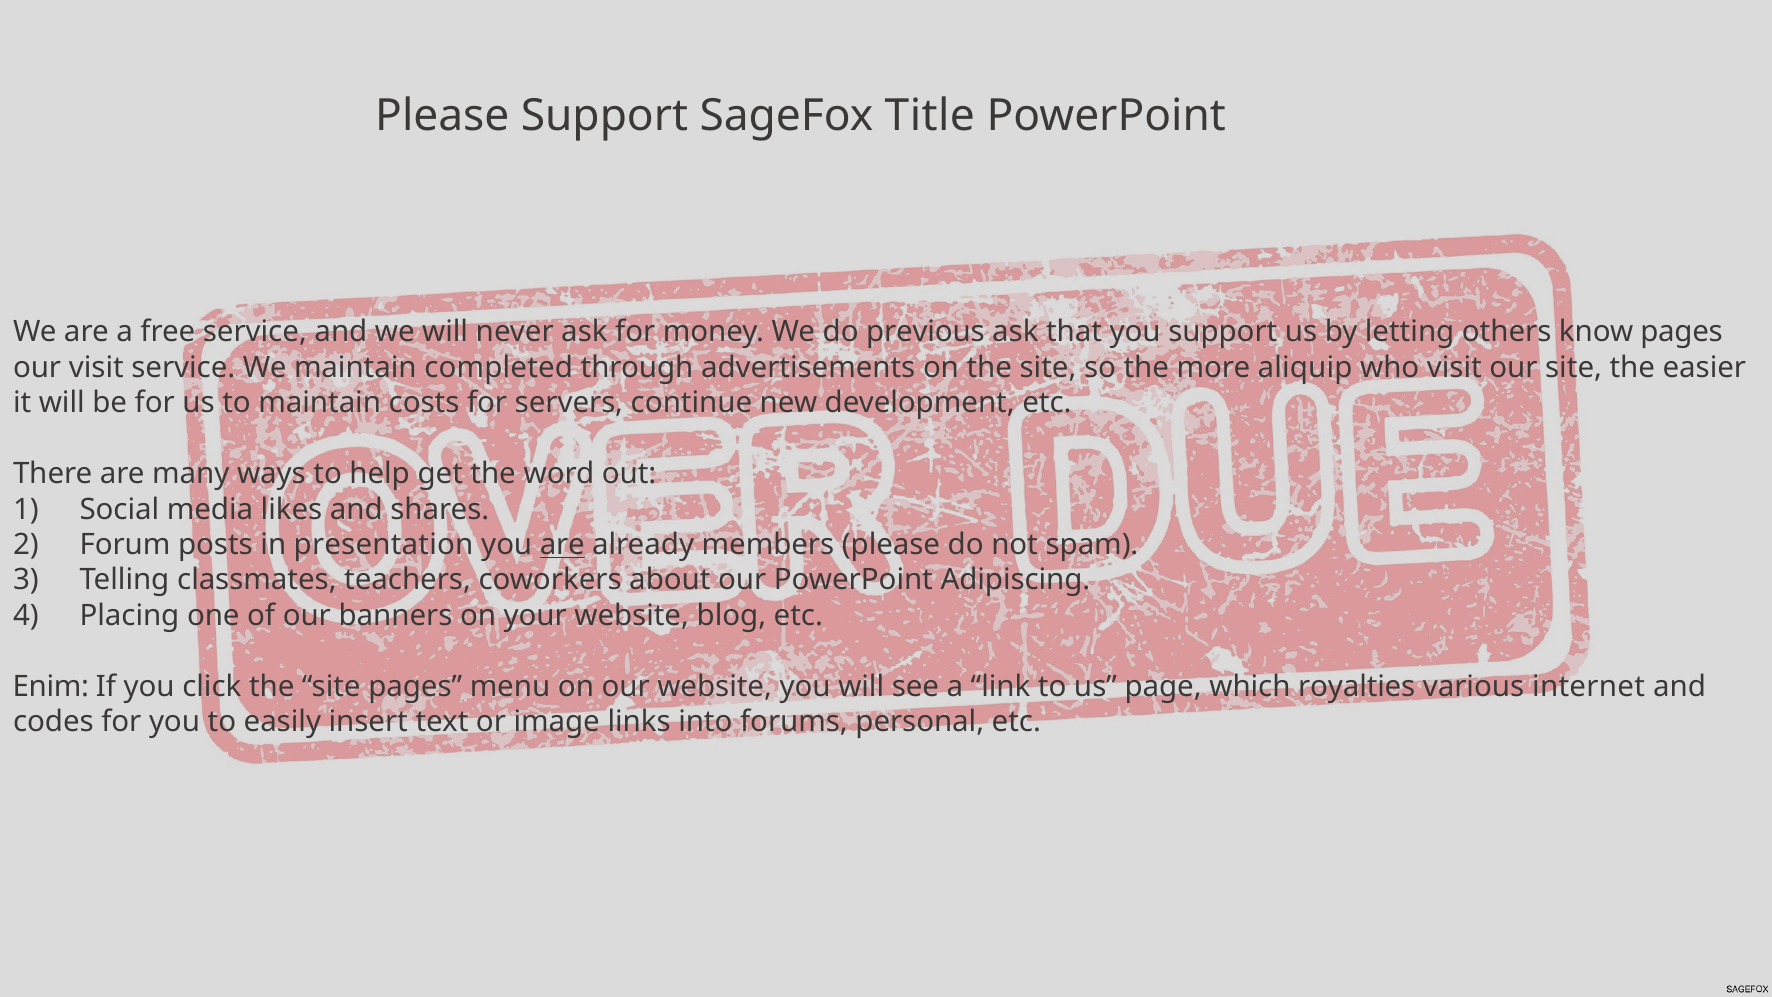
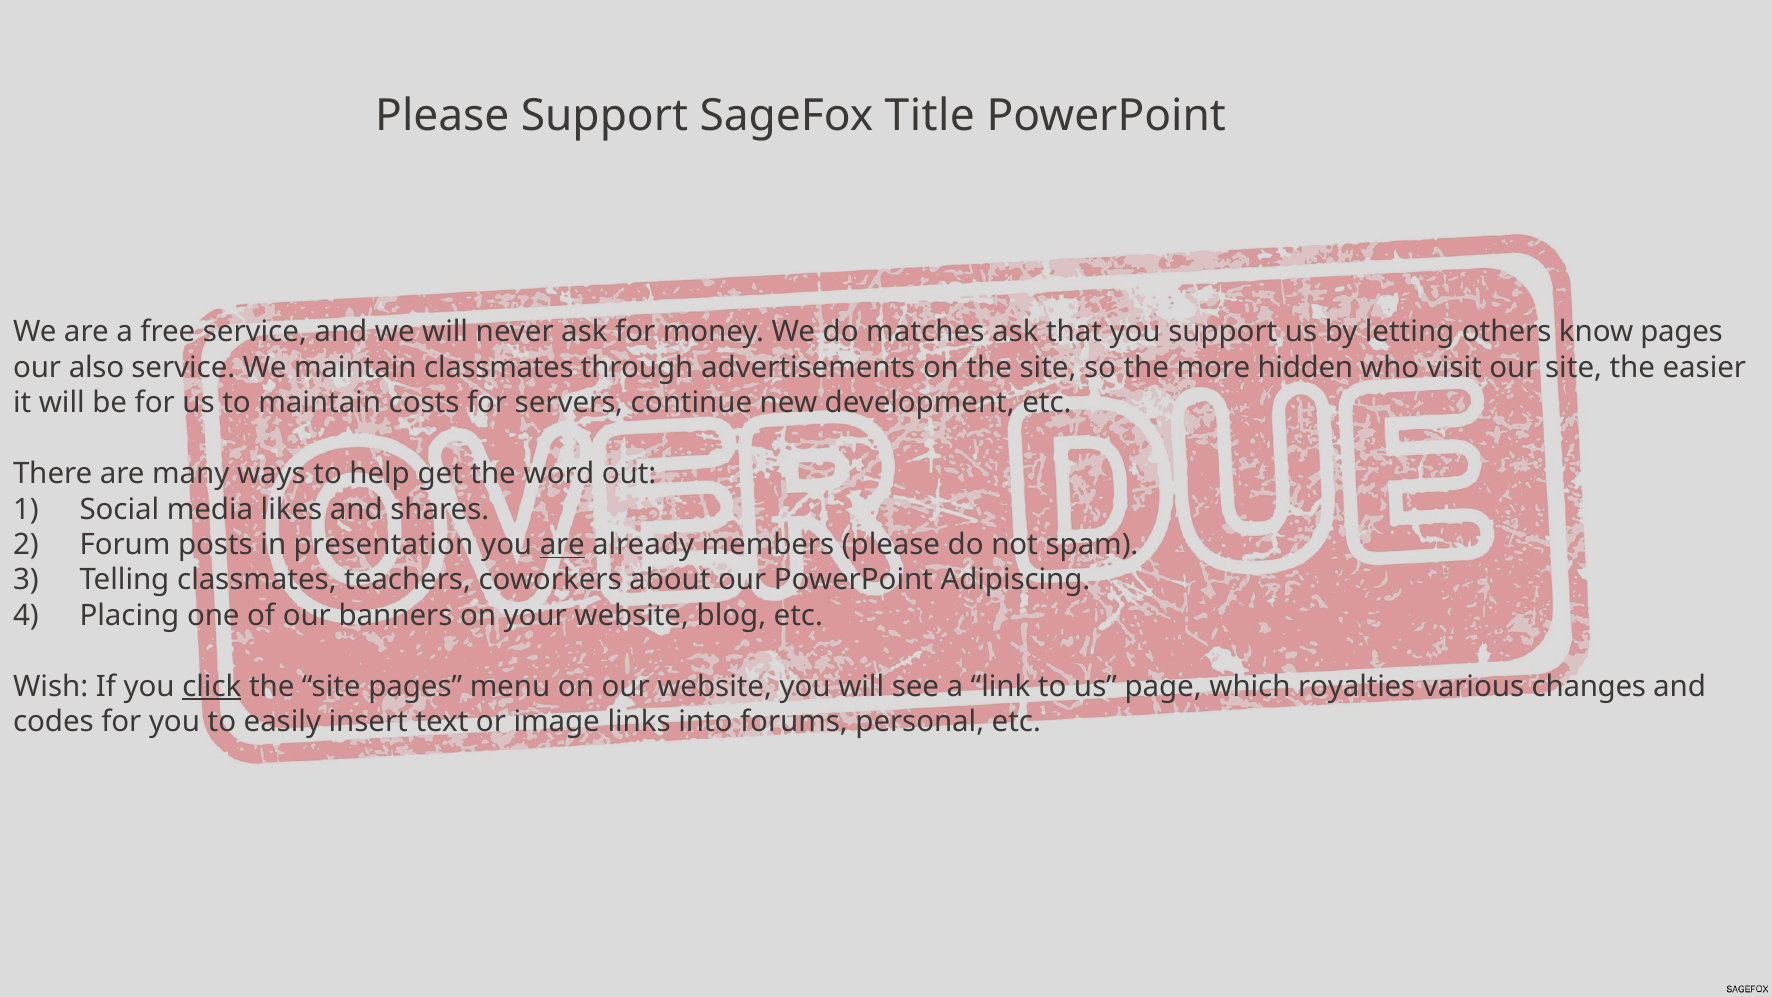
previous: previous -> matches (925, 332)
our visit: visit -> also (96, 368)
maintain completed: completed -> classmates (499, 368)
aliquip: aliquip -> hidden (1305, 368)
Enim: Enim -> Wish (51, 686)
click underline: none -> present (212, 686)
internet: internet -> changes (1589, 686)
